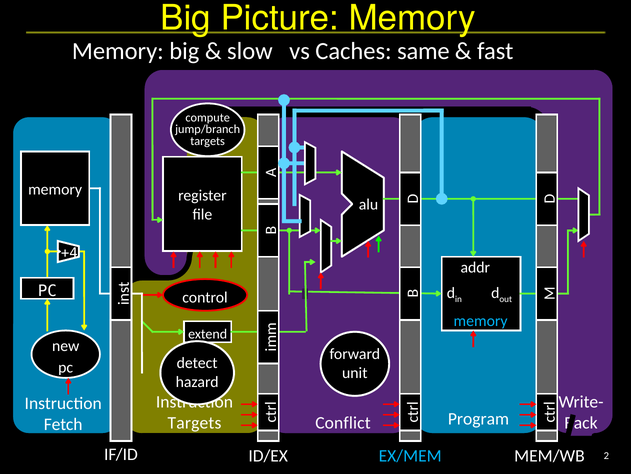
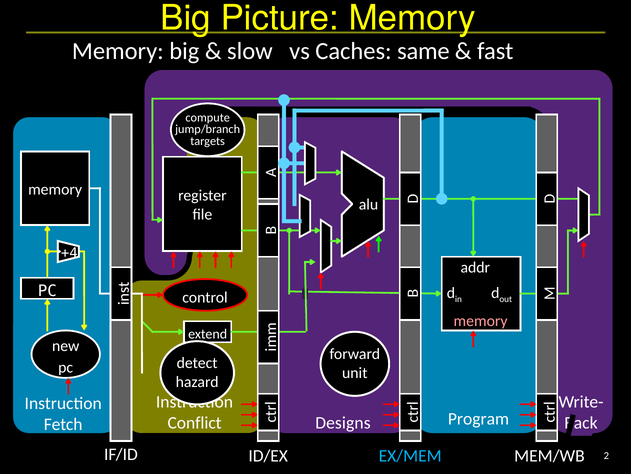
memory colour: light blue -> pink (481, 321)
Targets: Targets -> Conflict (195, 422)
Conflict: Conflict -> Designs (343, 422)
